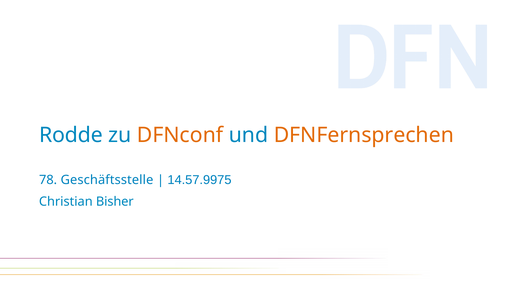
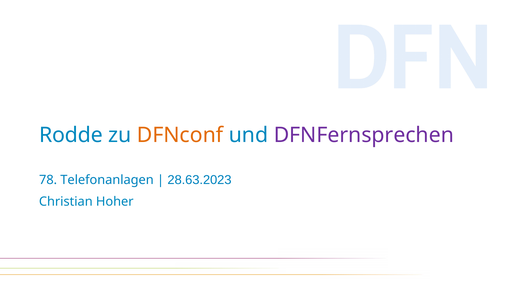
DFNFernsprechen colour: orange -> purple (364, 135)
Geschäftsstelle: Geschäftsstelle -> Telefonanlagen (107, 180)
14.57.9975: 14.57.9975 -> 28.63.2023 (199, 180)
Bisher: Bisher -> Hoher (115, 202)
